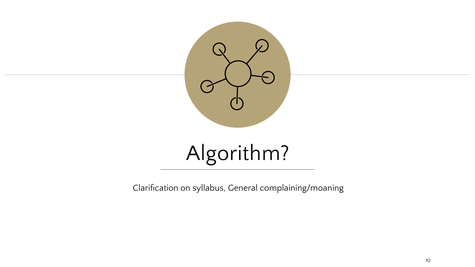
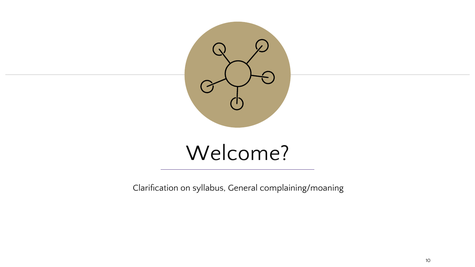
Algorithm: Algorithm -> Welcome (238, 153)
